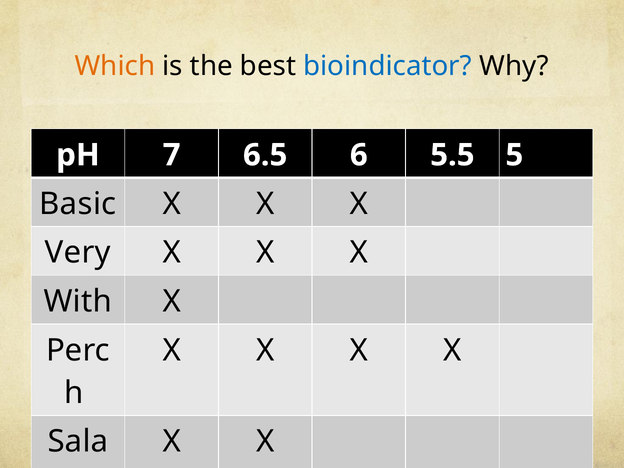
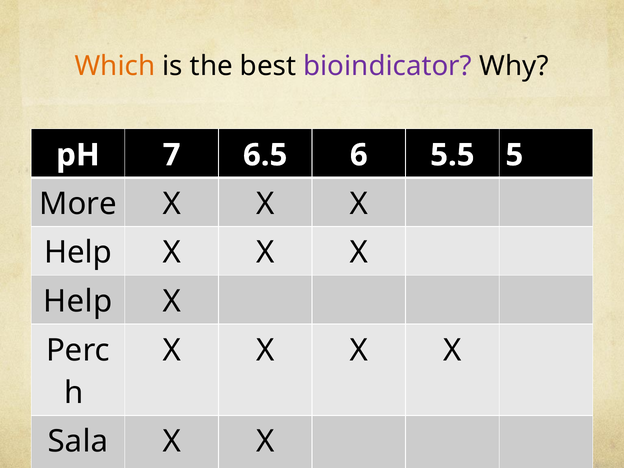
bioindicator colour: blue -> purple (388, 66)
Basic: Basic -> More (78, 204)
Very: Very -> Help (78, 253)
With: With -> Help (78, 302)
